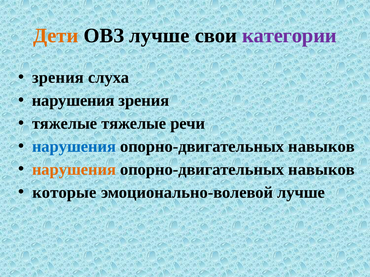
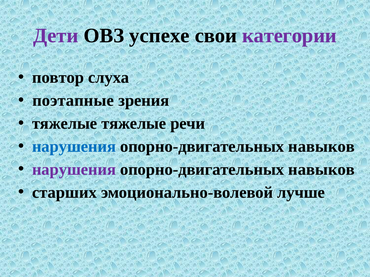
Дети colour: orange -> purple (56, 36)
ОВЗ лучше: лучше -> успехе (159, 36)
зрения: зрения -> повтор (58, 78)
нарушения: нарушения -> поэтапные (73, 101)
нарушения colour: orange -> purple (74, 170)
которые: которые -> старших (64, 193)
